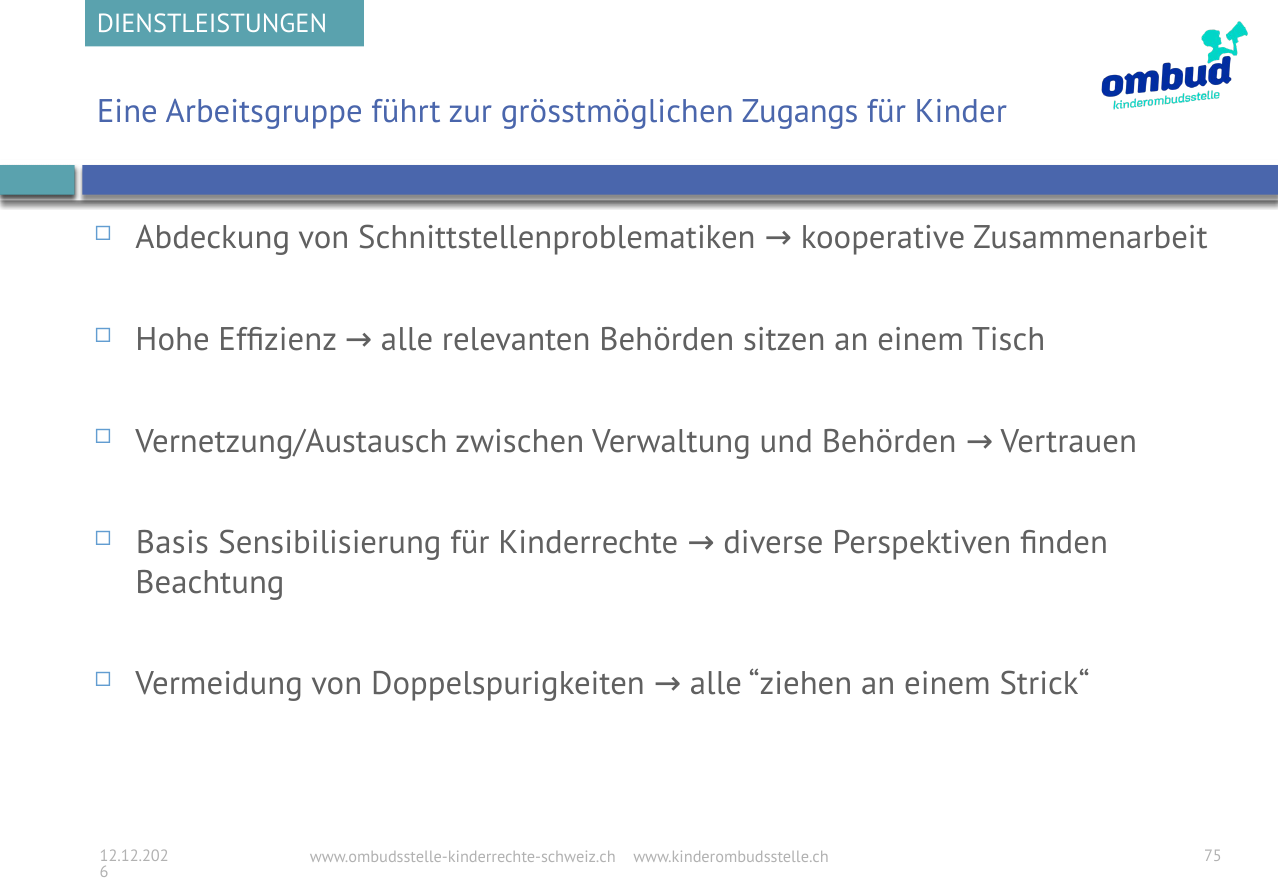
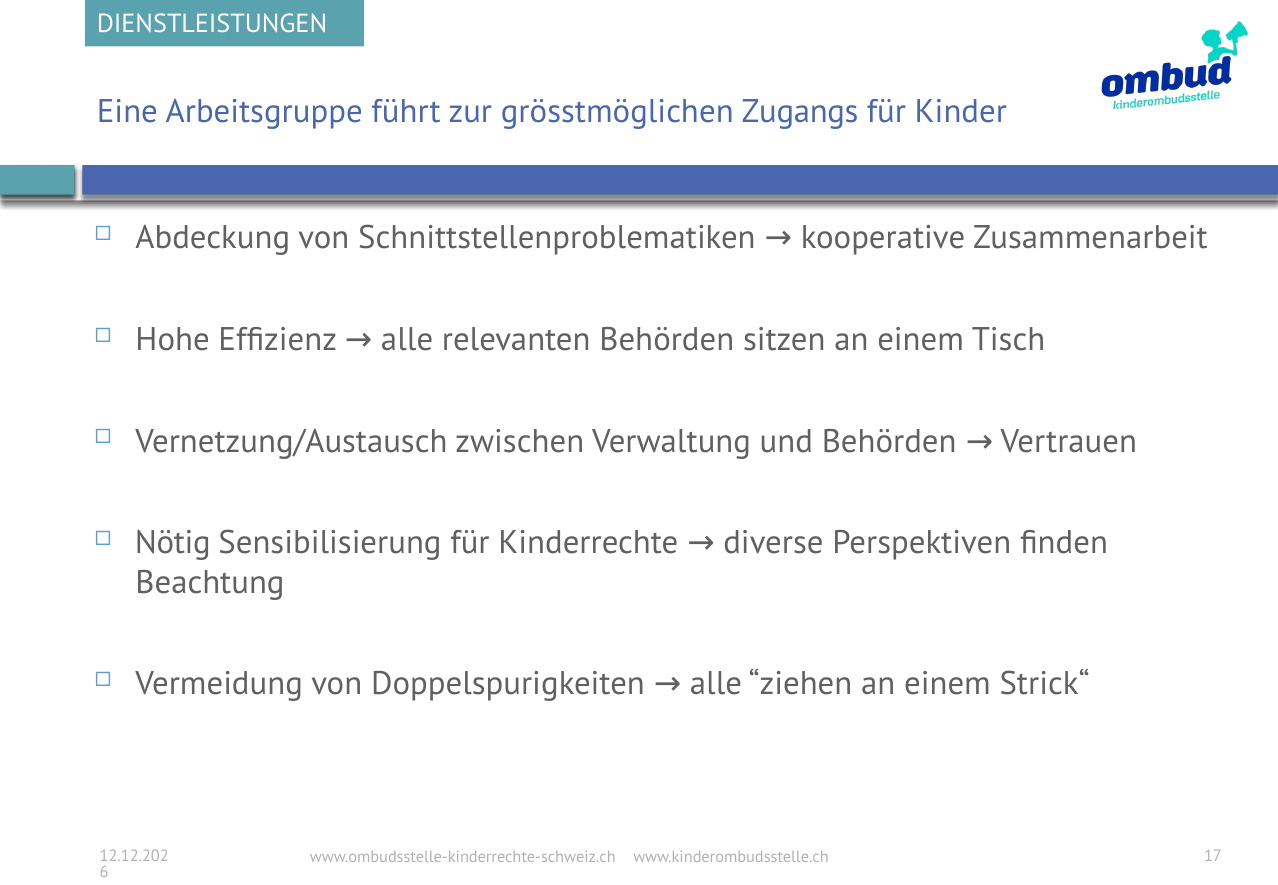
Basis: Basis -> Nötig (173, 543)
75: 75 -> 17 (1213, 856)
